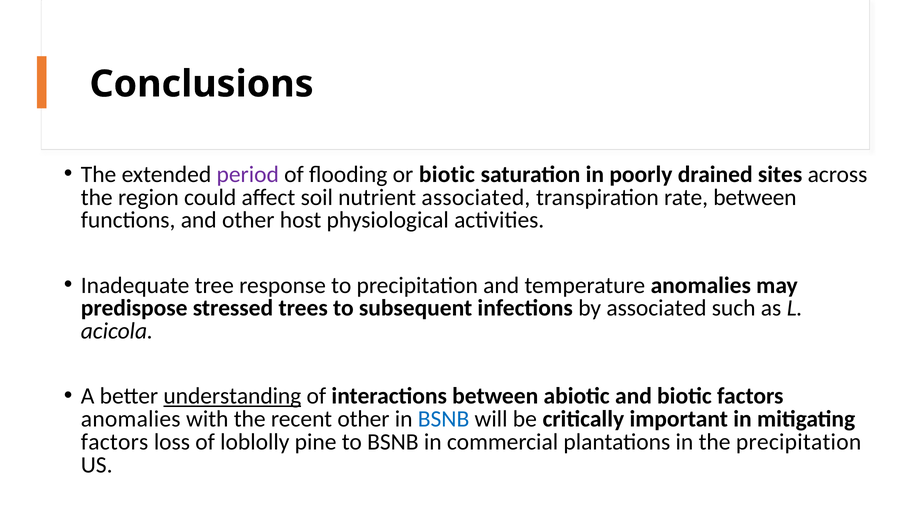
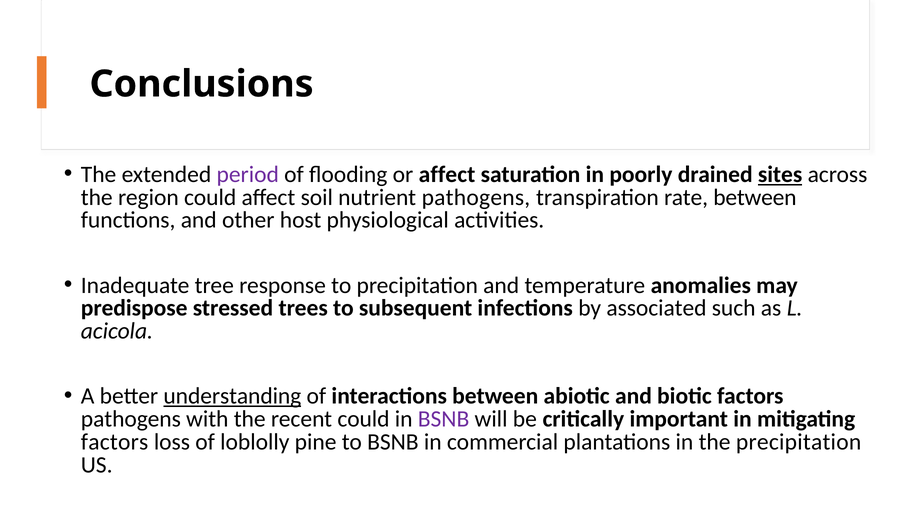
or biotic: biotic -> affect (447, 175)
sites underline: none -> present (780, 175)
nutrient associated: associated -> pathogens (476, 198)
anomalies: anomalies -> pathogens (131, 419)
recent other: other -> could (363, 419)
BSNB colour: blue -> purple (444, 419)
